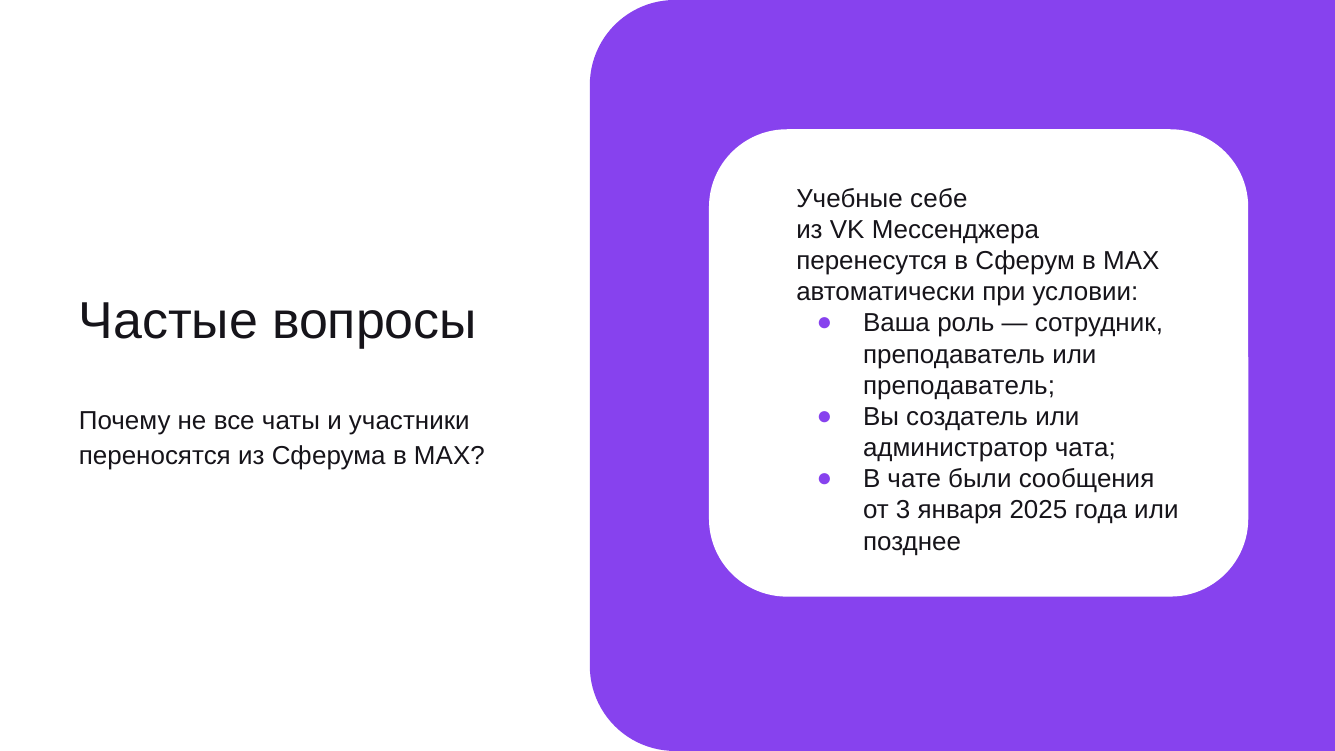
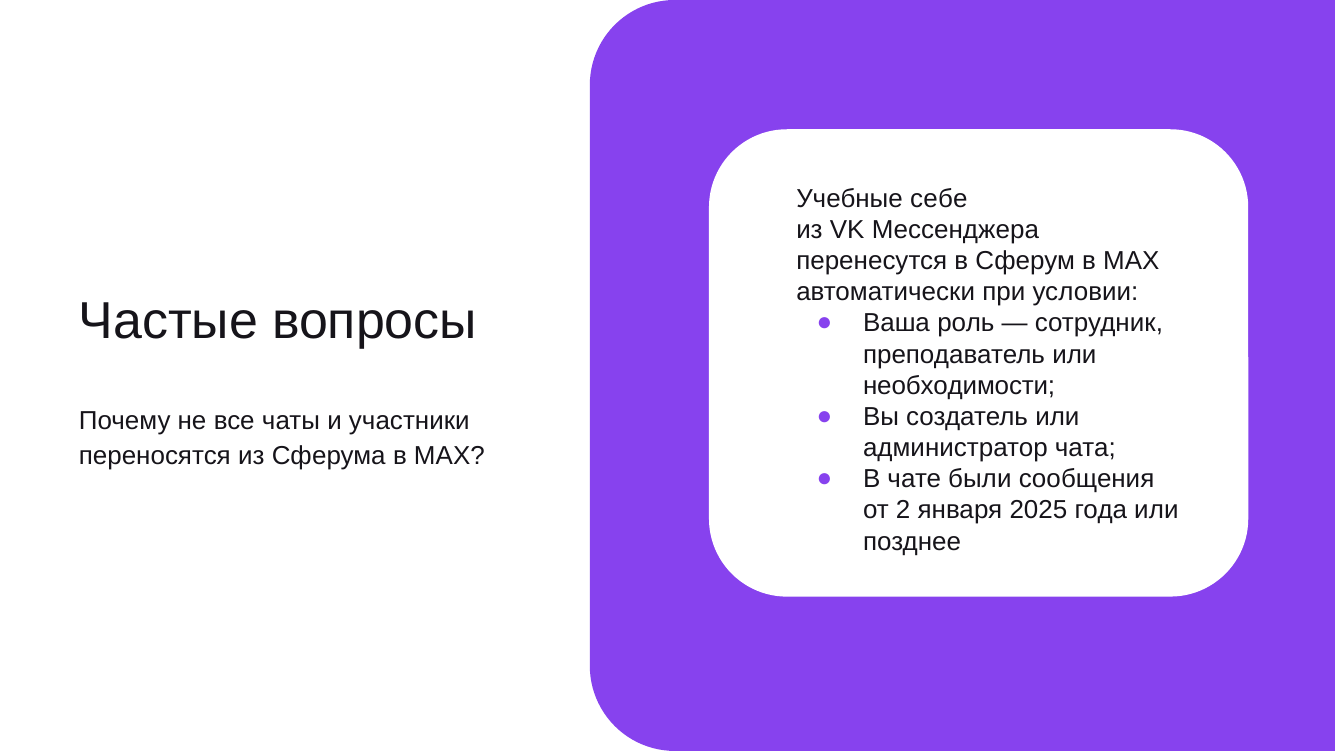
преподаватель: преподаватель -> необходимости (959, 386)
3: 3 -> 2 (903, 510)
